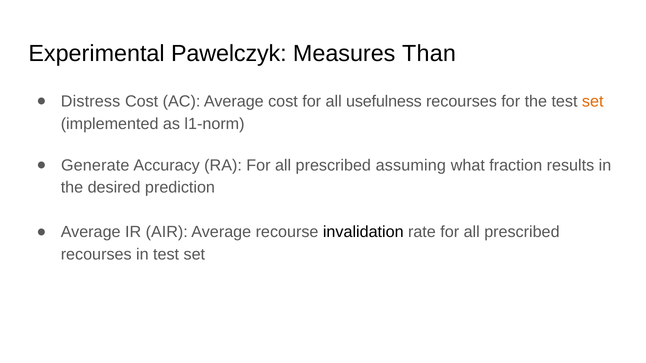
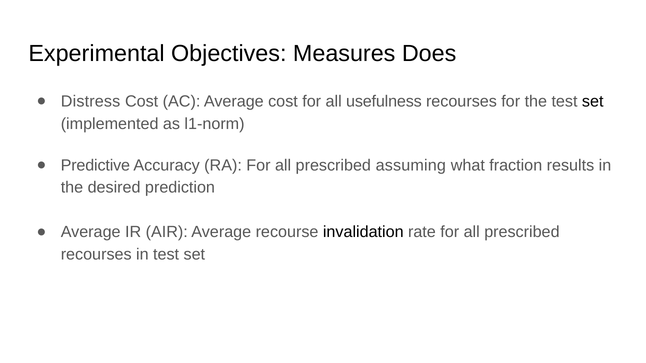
Pawelczyk: Pawelczyk -> Objectives (229, 54)
Than: Than -> Does (429, 54)
set colour: orange -> black (593, 102)
Generate: Generate -> Predictive (95, 166)
